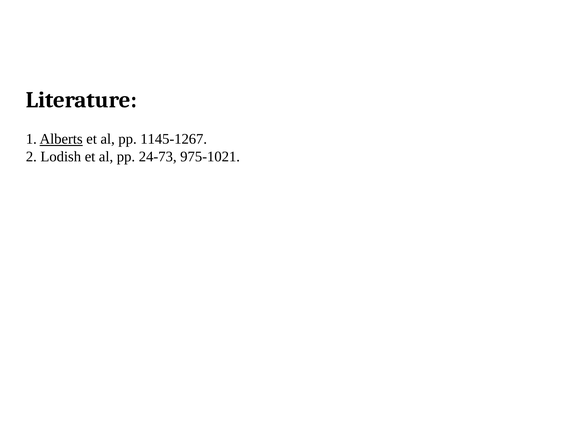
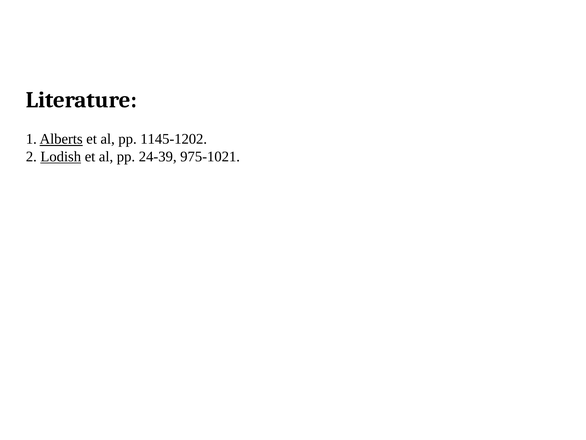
1145-1267: 1145-1267 -> 1145-1202 (174, 139)
Lodish underline: none -> present (61, 157)
24-73: 24-73 -> 24-39 (158, 157)
